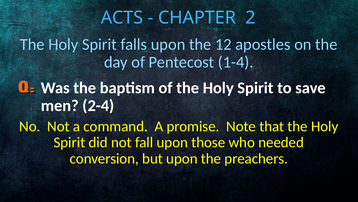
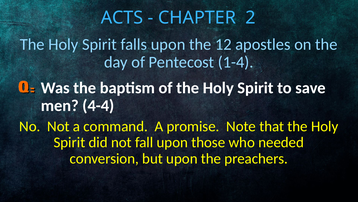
2-4: 2-4 -> 4-4 (98, 105)
